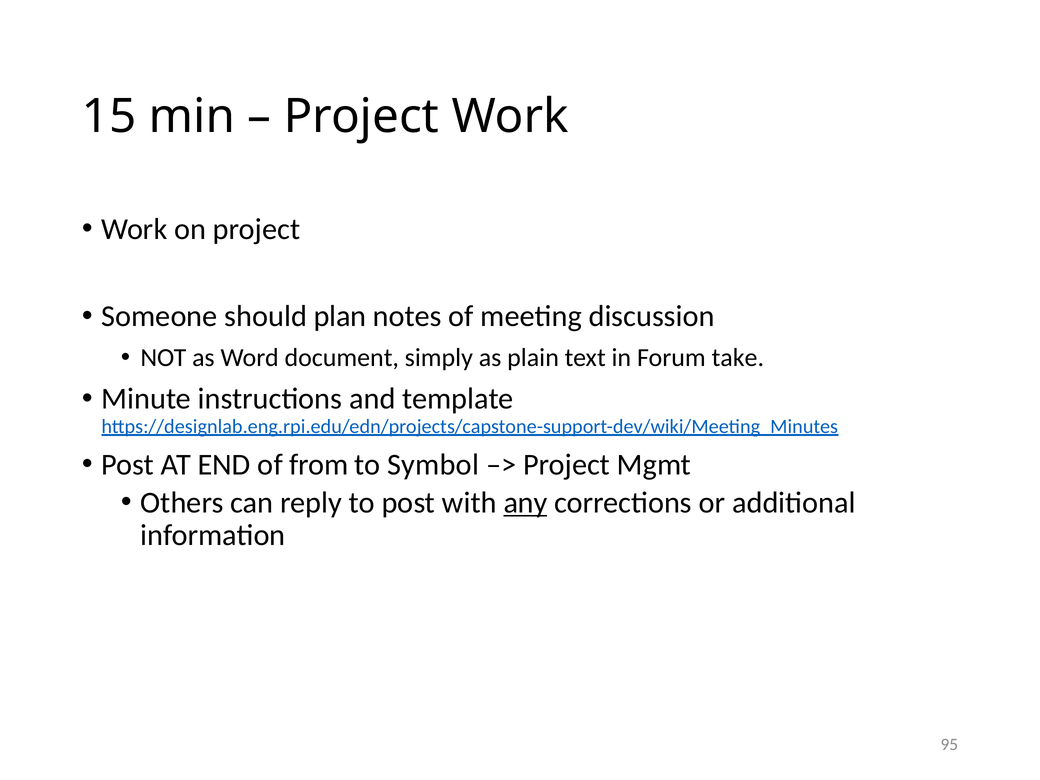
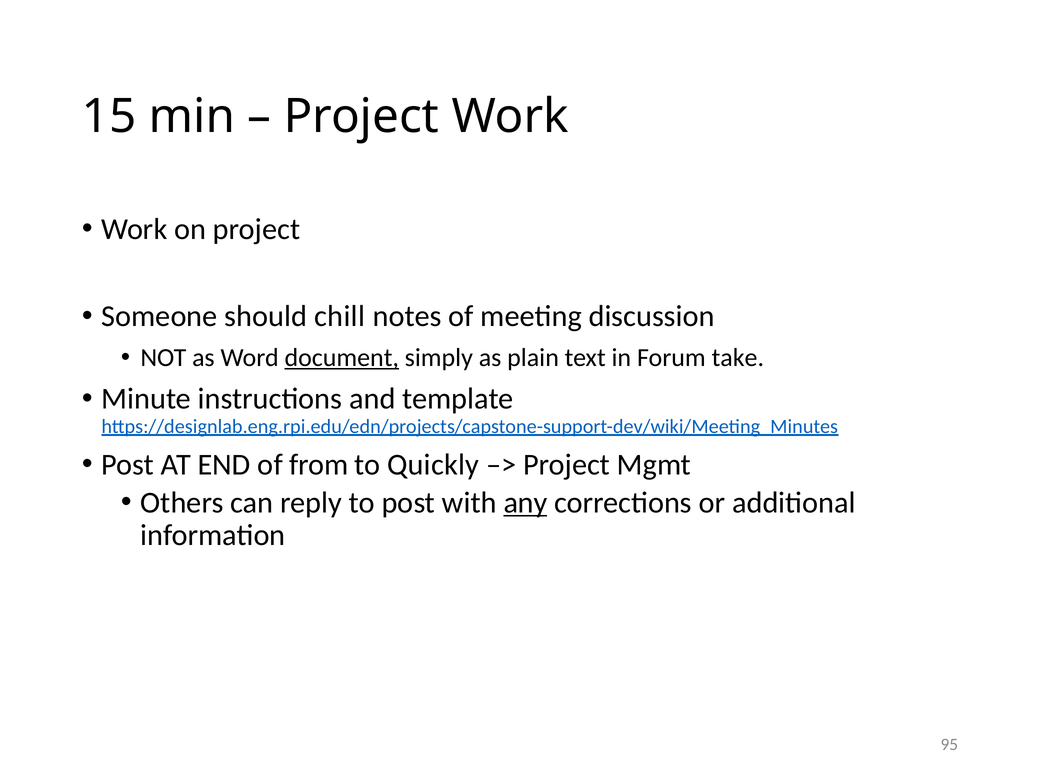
plan: plan -> chill (340, 316)
document underline: none -> present (342, 358)
Symbol: Symbol -> Quickly (433, 465)
